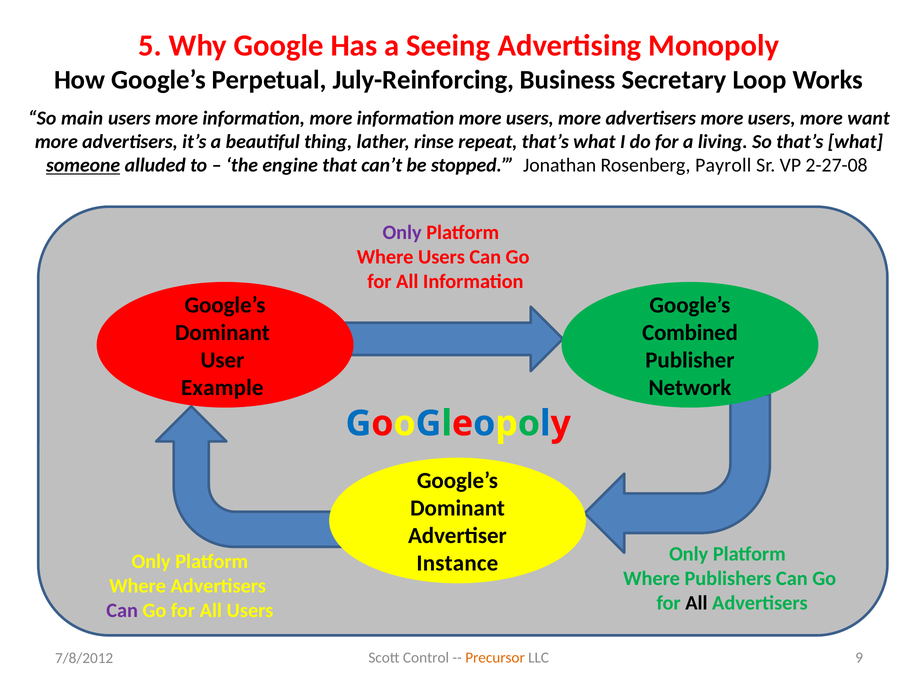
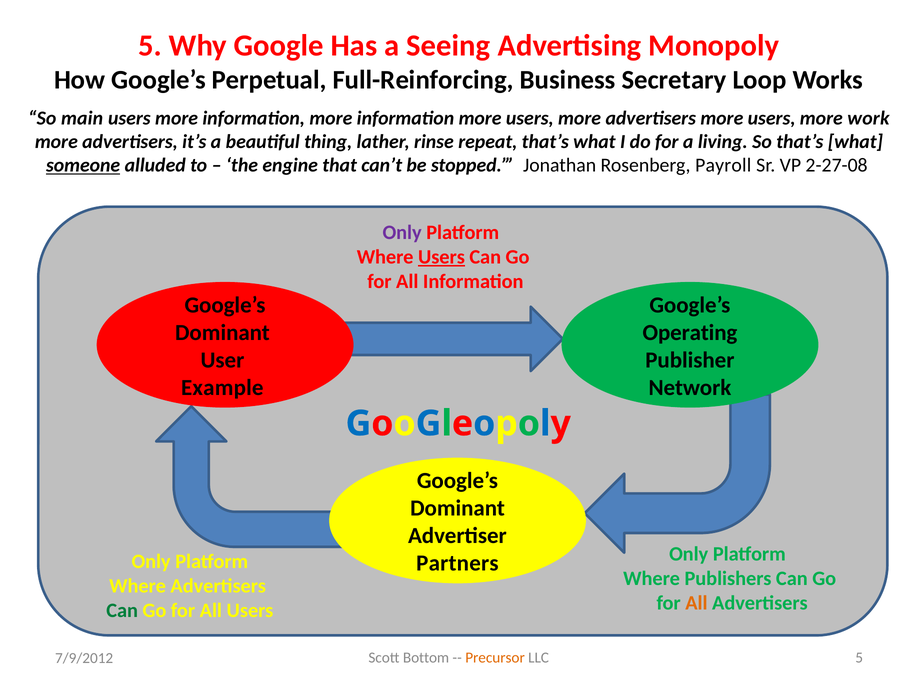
July-Reinforcing: July-Reinforcing -> Full-Reinforcing (423, 80)
want: want -> work (868, 118)
Users underline: none -> present (441, 257)
Combined: Combined -> Operating (690, 332)
Instance: Instance -> Partners (457, 563)
All colour: black -> orange (696, 603)
Can colour: purple -> green (122, 610)
Control: Control -> Bottom (426, 657)
LLC 9: 9 -> 5 (859, 657)
7/8/2012: 7/8/2012 -> 7/9/2012 (84, 658)
